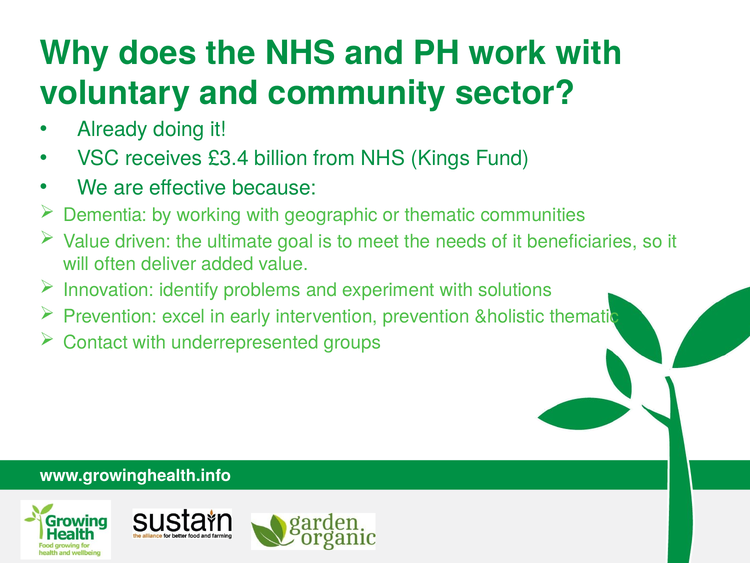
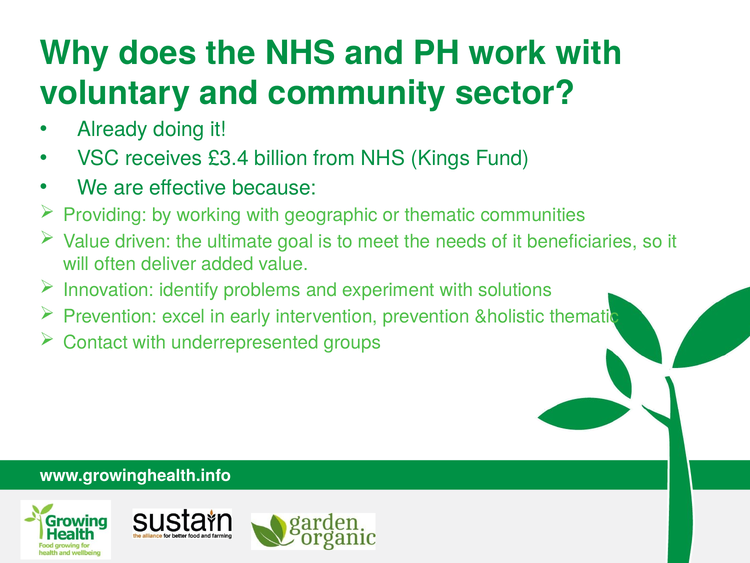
Dementia: Dementia -> Providing (105, 215)
